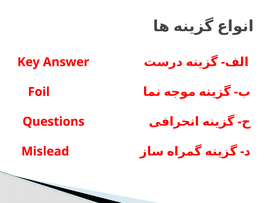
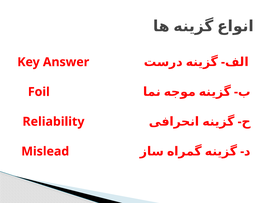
Questions: Questions -> Reliability (53, 121)
